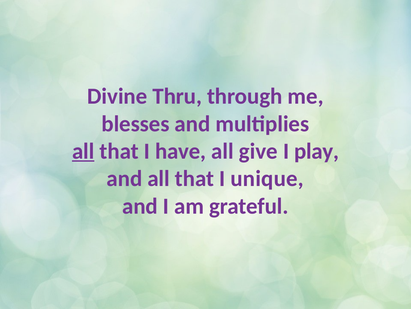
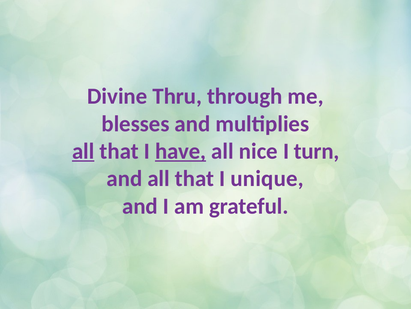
have underline: none -> present (181, 151)
give: give -> nice (258, 151)
play: play -> turn (317, 151)
